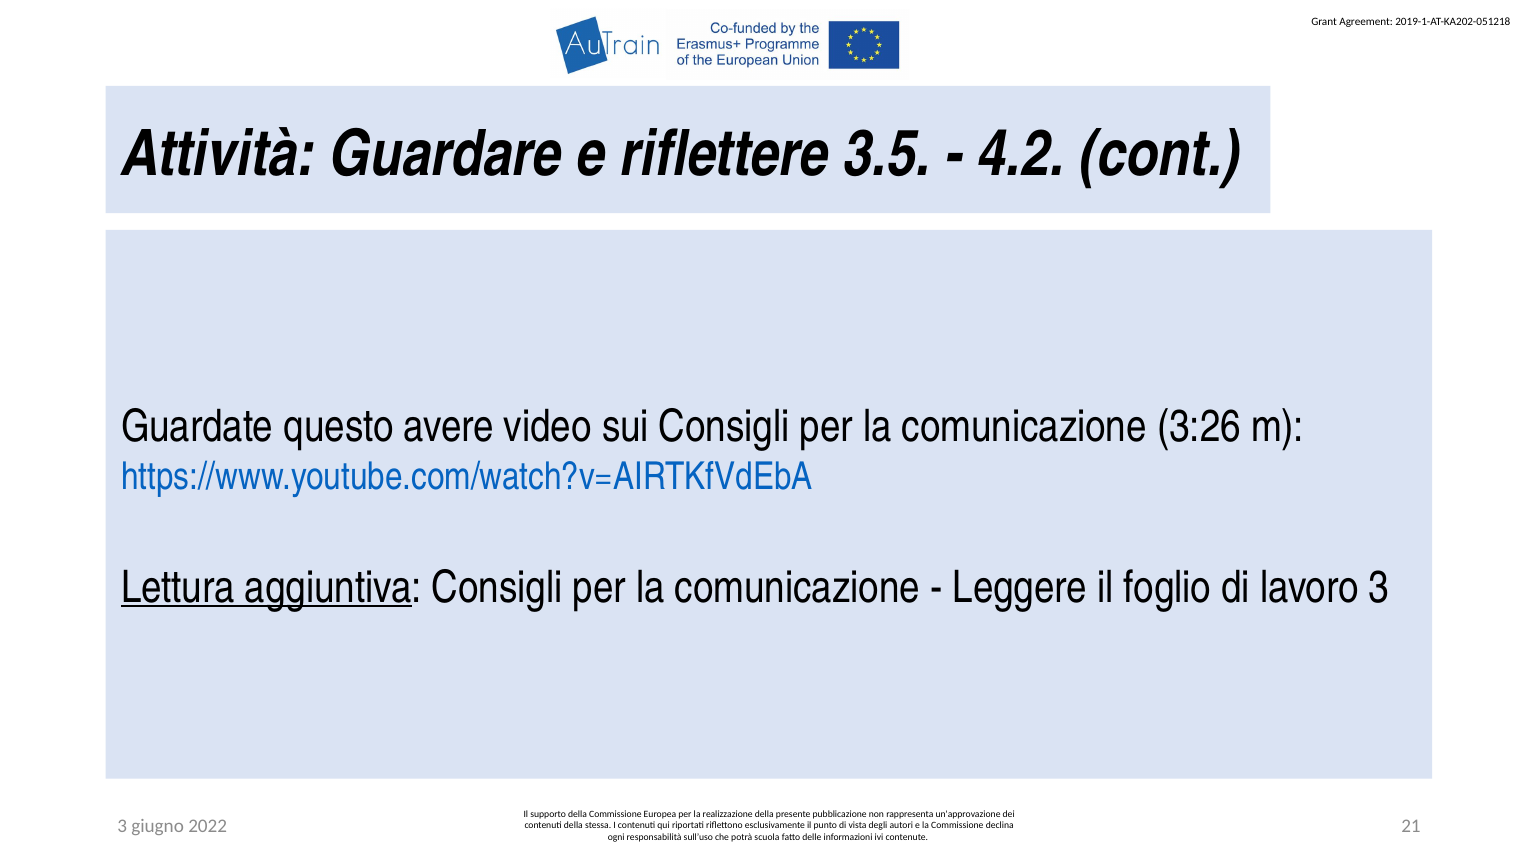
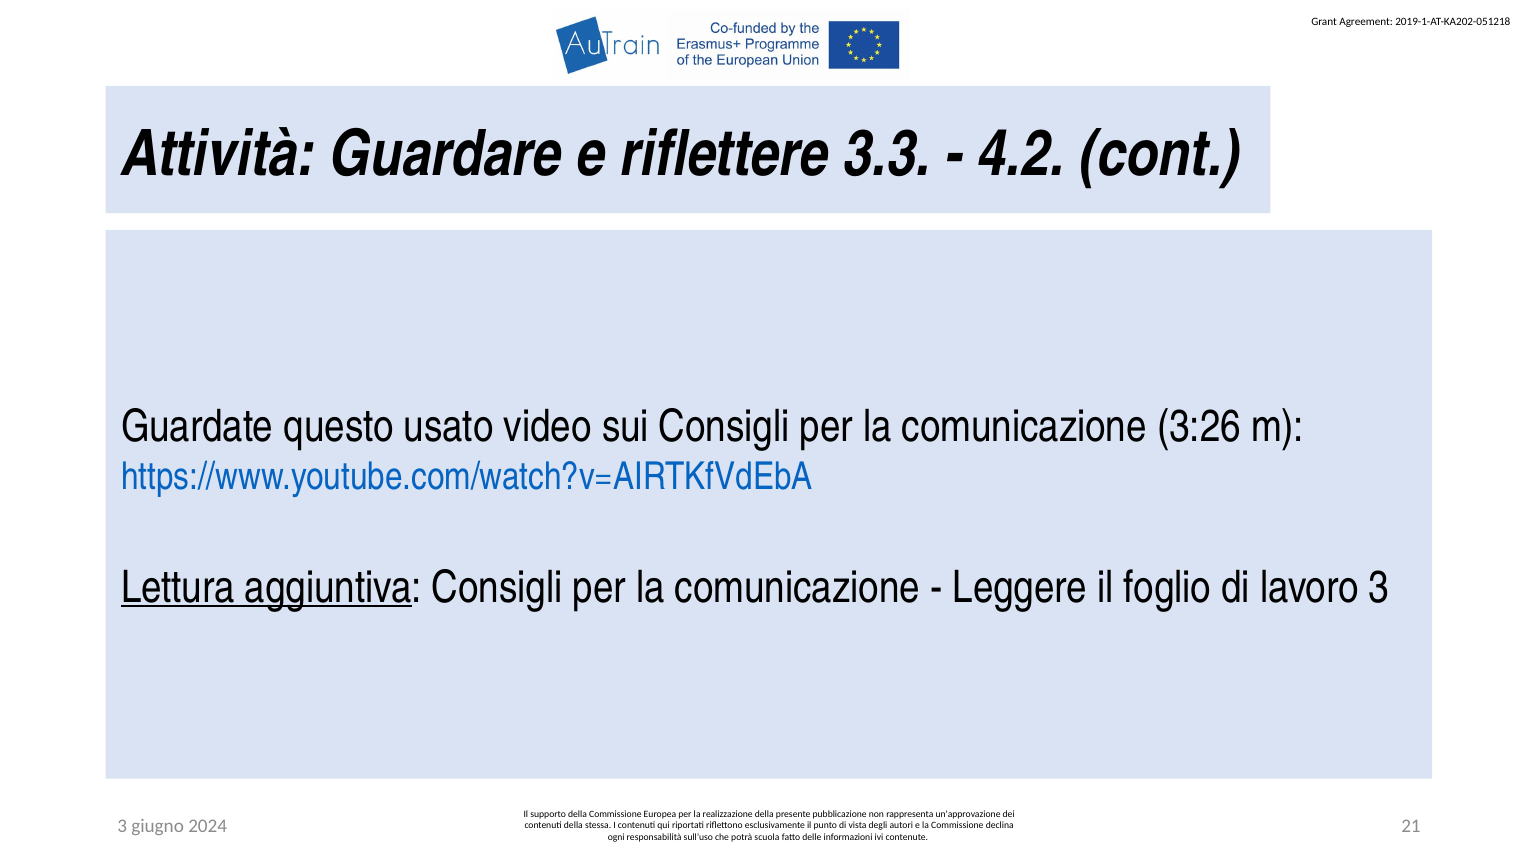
3.5: 3.5 -> 3.3 (887, 154)
avere: avere -> usato (449, 427)
2022: 2022 -> 2024 (208, 826)
